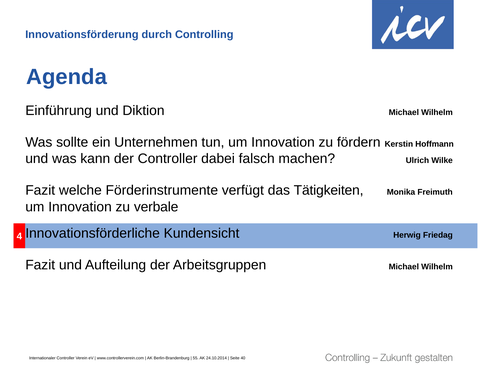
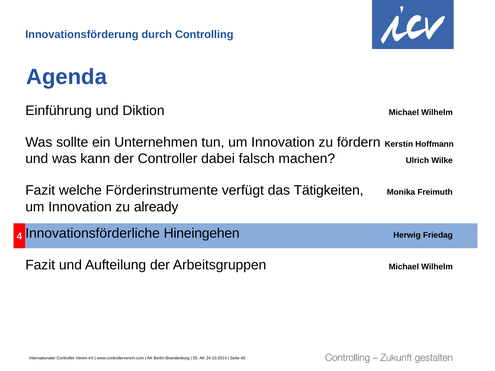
verbale: verbale -> already (156, 207)
Kundensicht: Kundensicht -> Hineingehen (202, 233)
